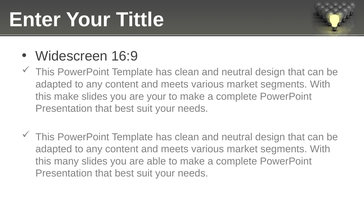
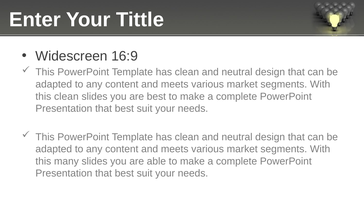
this make: make -> clean (66, 96)
are your: your -> best (156, 96)
